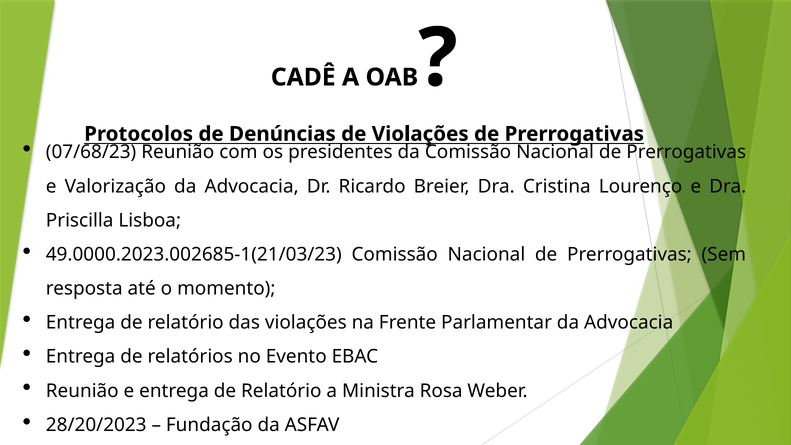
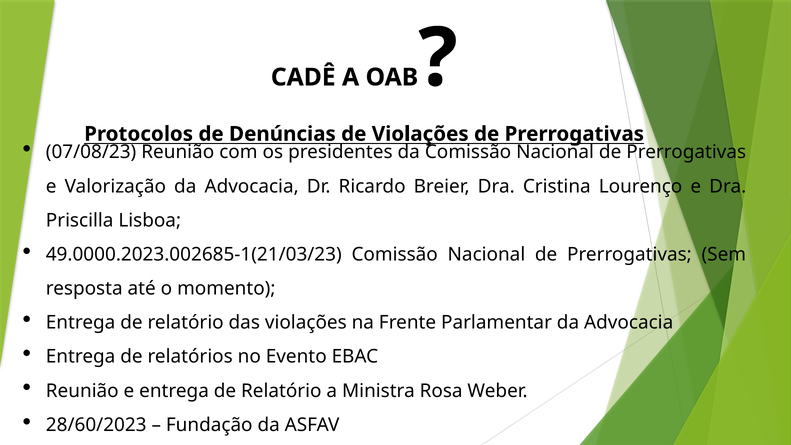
07/68/23: 07/68/23 -> 07/08/23 (91, 152)
28/20/2023: 28/20/2023 -> 28/60/2023 (96, 425)
